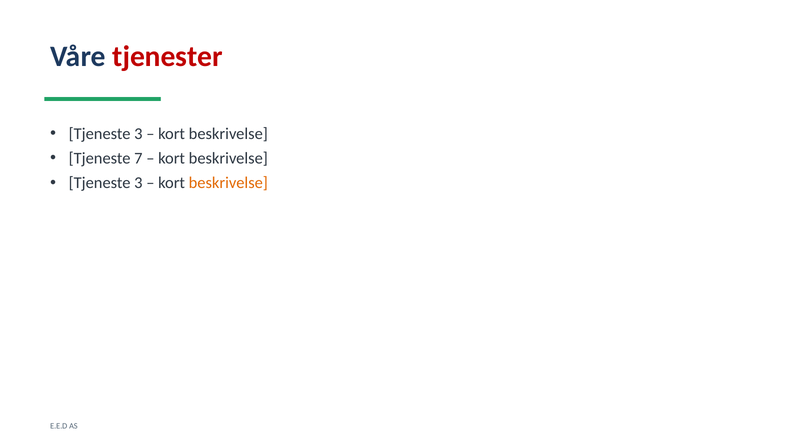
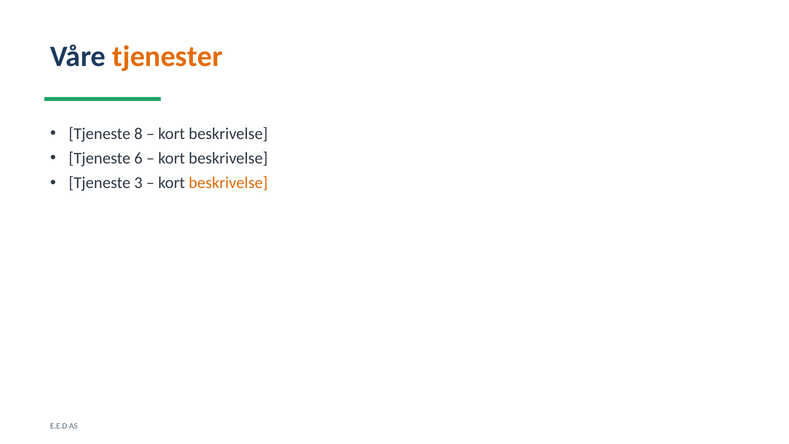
tjenester colour: red -> orange (167, 56)
3: 3 -> 8 (138, 134)
7: 7 -> 6 (138, 158)
